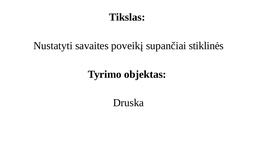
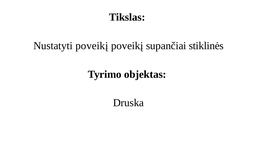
Nustatyti savaites: savaites -> poveikį (92, 46)
